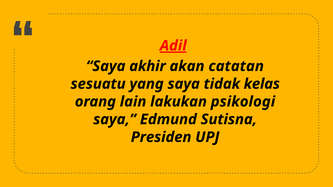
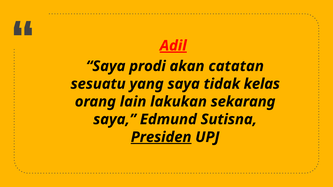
akhir: akhir -> prodi (148, 66)
psikologi: psikologi -> sekarang (243, 102)
Presiden underline: none -> present (161, 137)
